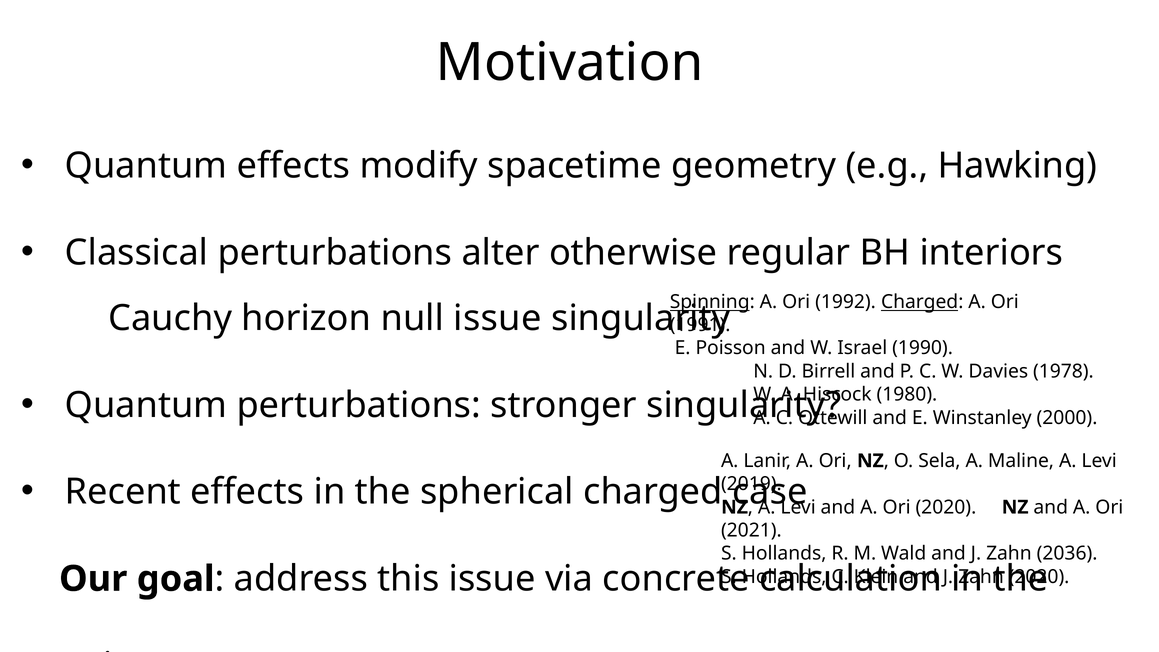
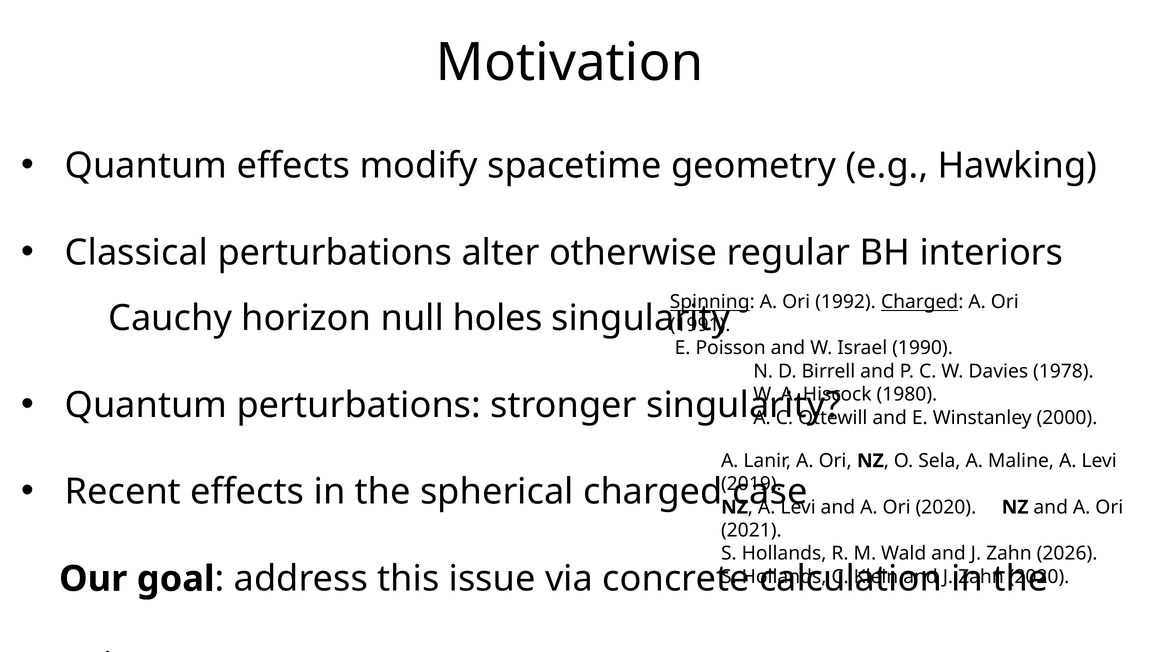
null issue: issue -> holes (498, 318)
2036: 2036 -> 2026 (1067, 554)
